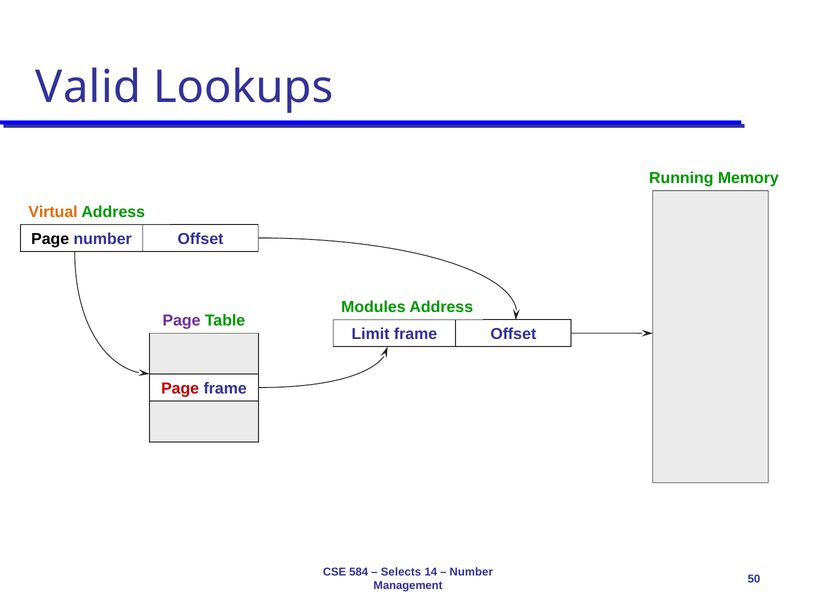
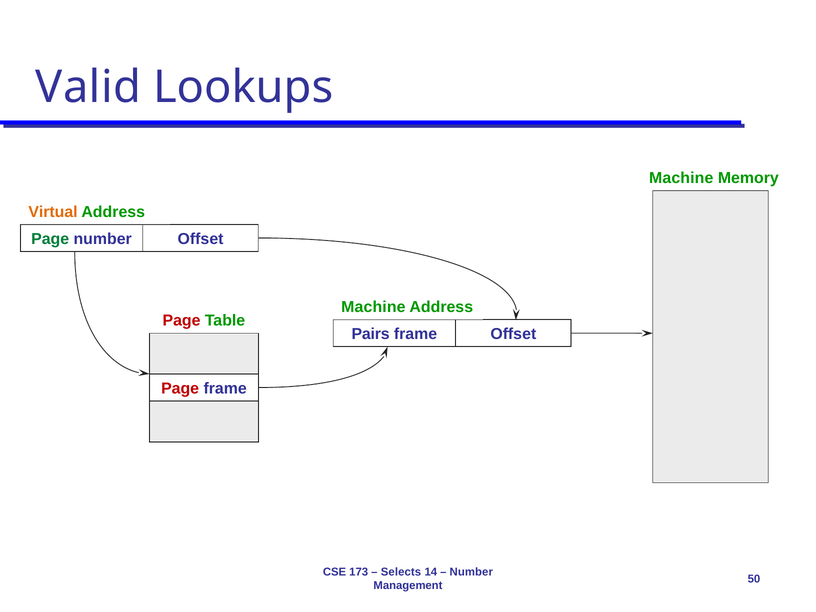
Running: Running -> Machine (681, 178)
Page colour: black -> green (50, 239)
Modules: Modules -> Machine (373, 307)
Page colour: purple -> red (182, 321)
Limit: Limit -> Pairs (371, 334)
584: 584 -> 173 (359, 572)
